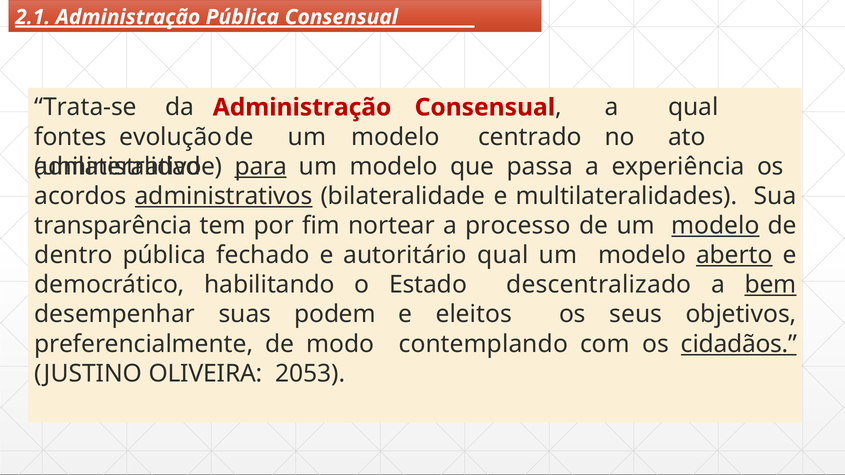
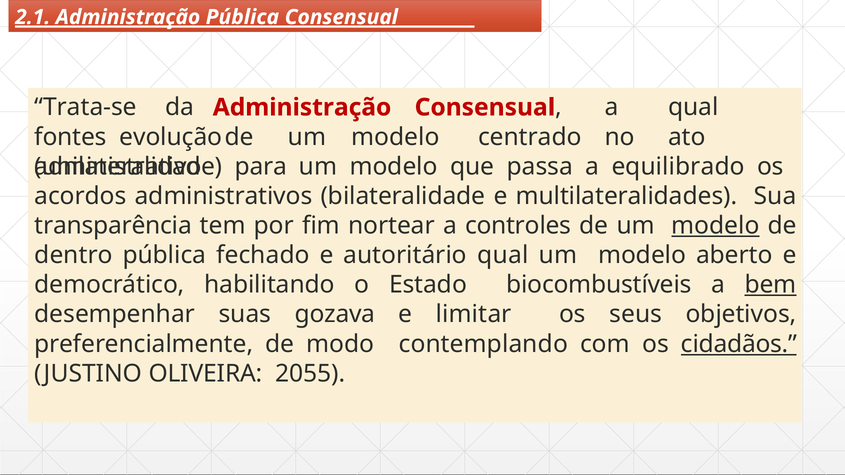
para underline: present -> none (261, 167)
experiência: experiência -> equilibrado (678, 167)
administrativos underline: present -> none (224, 196)
processo: processo -> controles (518, 226)
aberto underline: present -> none (734, 255)
descentralizado: descentralizado -> biocombustíveis (599, 285)
podem: podem -> gozava (335, 315)
eleitos: eleitos -> limitar (474, 315)
2053: 2053 -> 2055 (310, 374)
